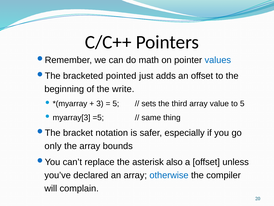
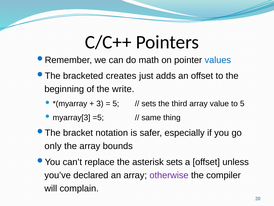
pointed: pointed -> creates (121, 76)
asterisk also: also -> sets (174, 162)
otherwise colour: blue -> purple (169, 175)
